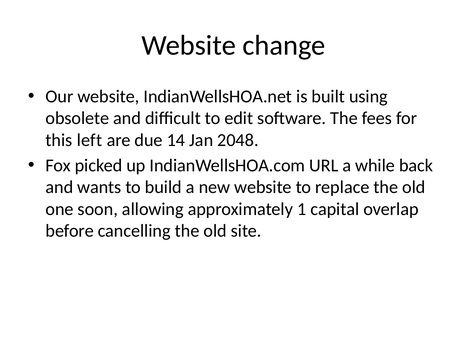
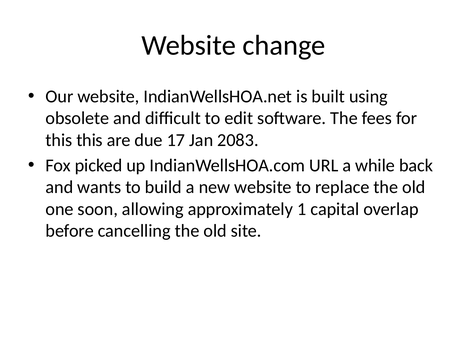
this left: left -> this (90, 140)
14: 14 -> 17 (176, 140)
2048: 2048 -> 2083 (238, 140)
